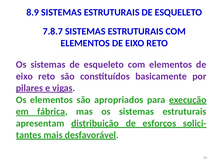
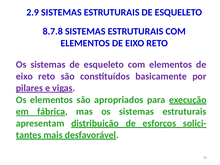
8.9: 8.9 -> 2.9 (33, 12)
7.8.7: 7.8.7 -> 8.7.8 (53, 31)
